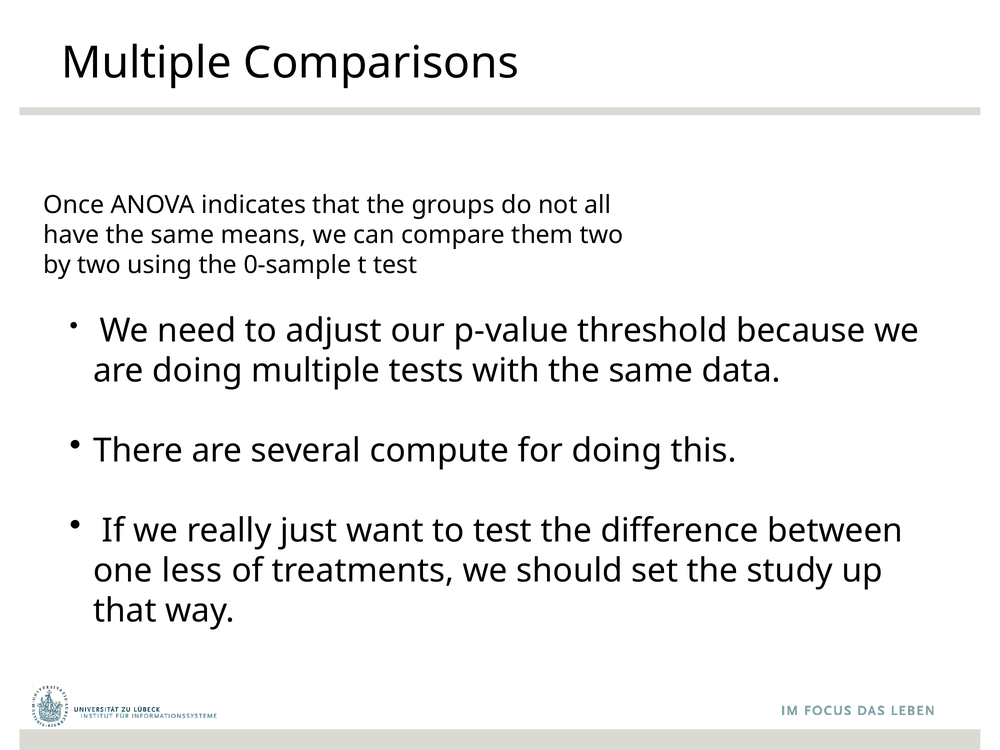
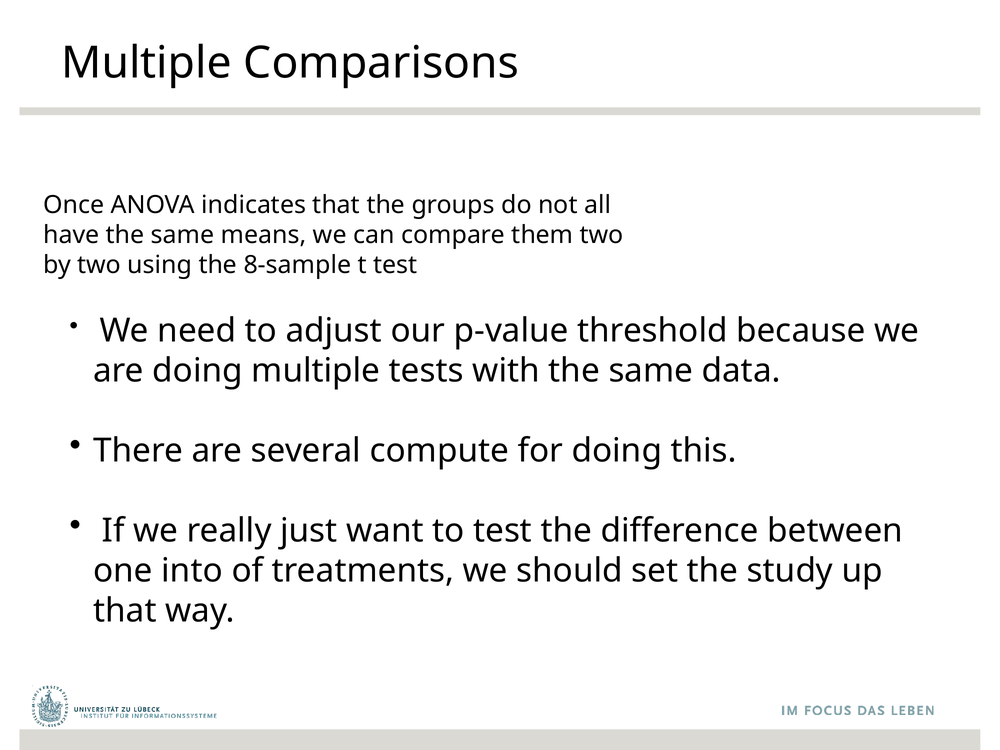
0-sample: 0-sample -> 8-sample (297, 265)
less: less -> into (192, 571)
